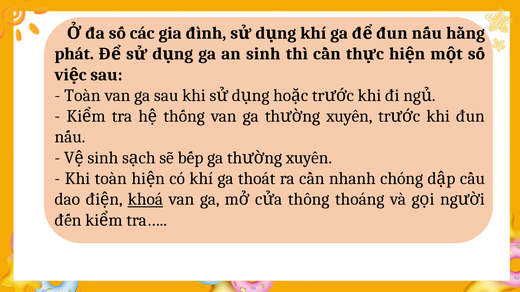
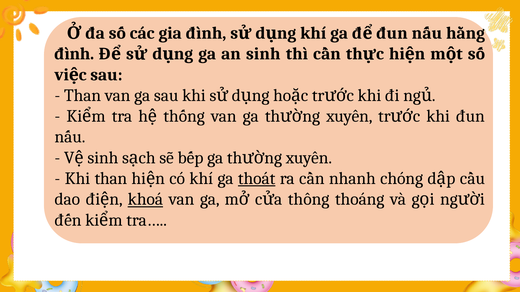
phát: phát -> đình (74, 54)
Toàn: Toàn -> Than (83, 96)
Khi toàn: toàn -> than (111, 179)
thoát underline: none -> present (257, 179)
